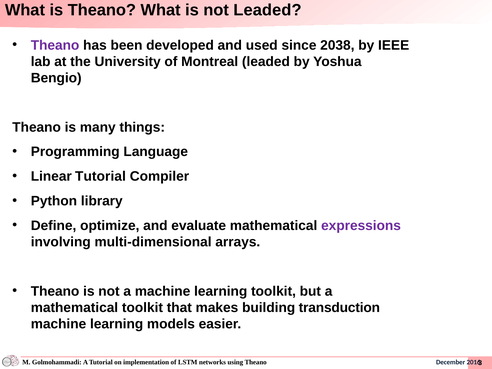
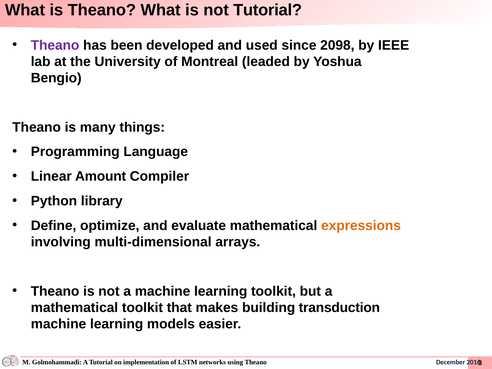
not Leaded: Leaded -> Tutorial (268, 10)
2038: 2038 -> 2098 (337, 45)
Linear Tutorial: Tutorial -> Amount (101, 176)
expressions colour: purple -> orange (361, 226)
